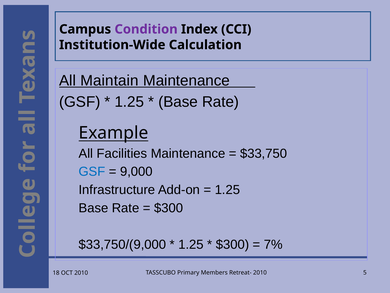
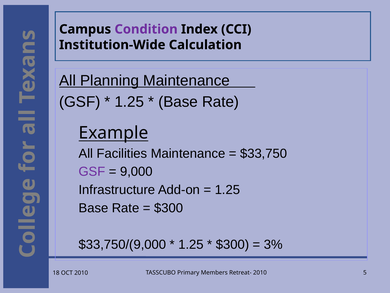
Maintain: Maintain -> Planning (110, 80)
GSF colour: blue -> purple (92, 171)
7%: 7% -> 3% (273, 244)
